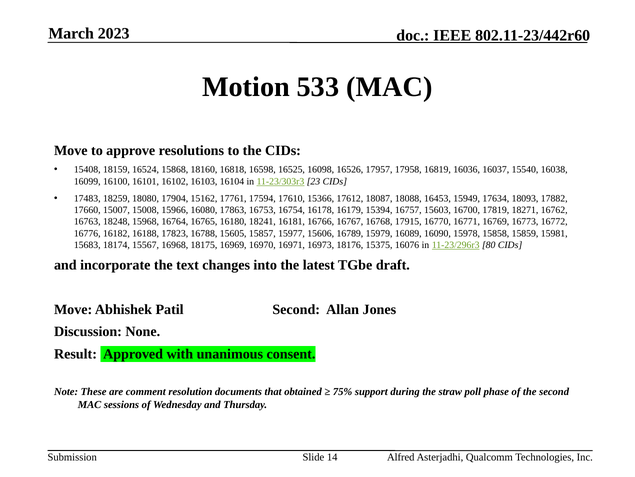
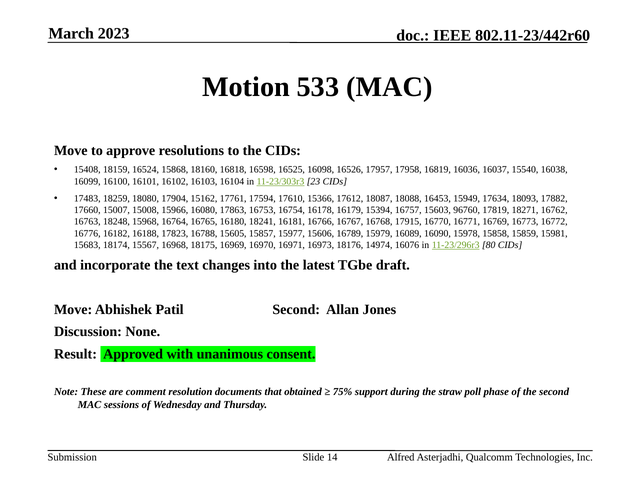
16700: 16700 -> 96760 (467, 210)
15375: 15375 -> 14974 (379, 245)
